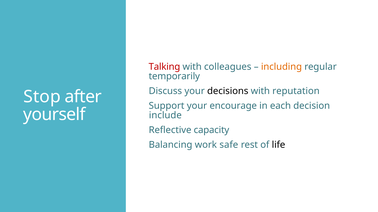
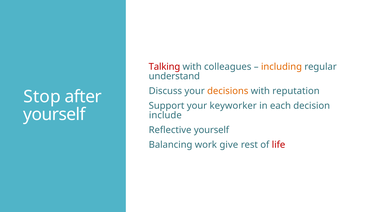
temporarily: temporarily -> understand (174, 77)
decisions colour: black -> orange (228, 91)
encourage: encourage -> keyworker (233, 106)
Reflective capacity: capacity -> yourself (211, 130)
safe: safe -> give (229, 145)
life colour: black -> red (278, 145)
